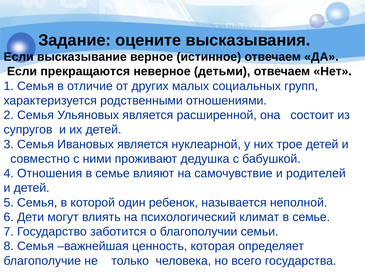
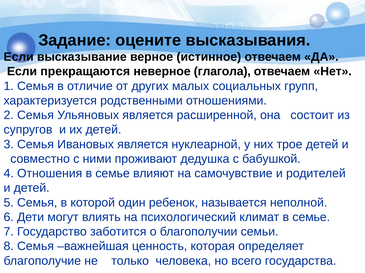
детьми: детьми -> глагола (222, 72)
